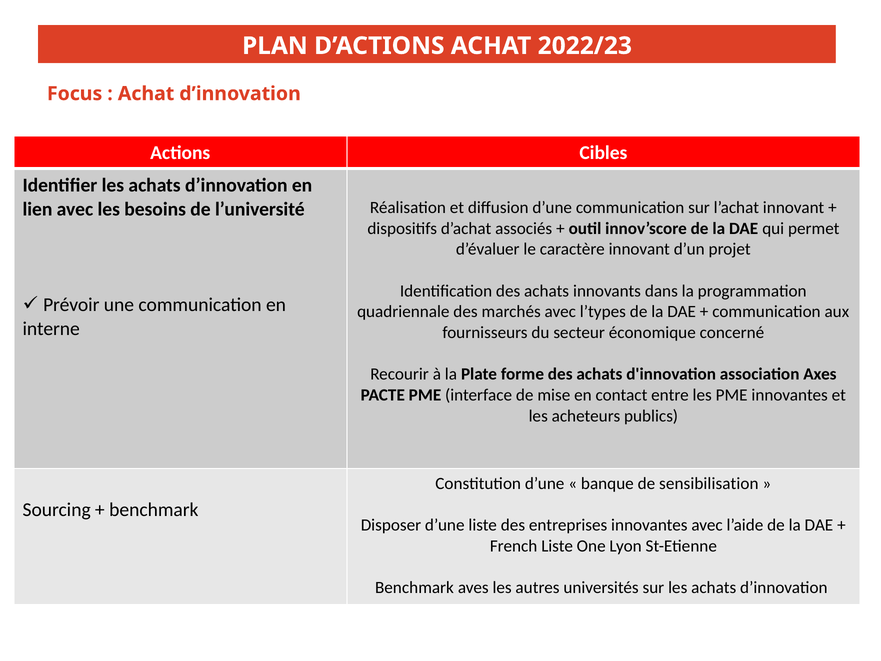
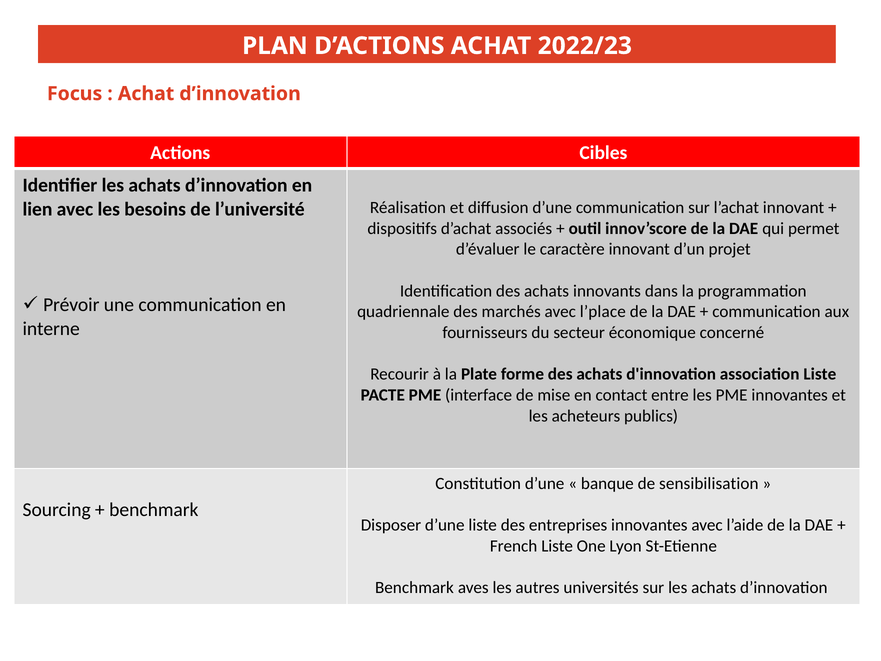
l’types: l’types -> l’place (603, 312)
association Axes: Axes -> Liste (820, 374)
